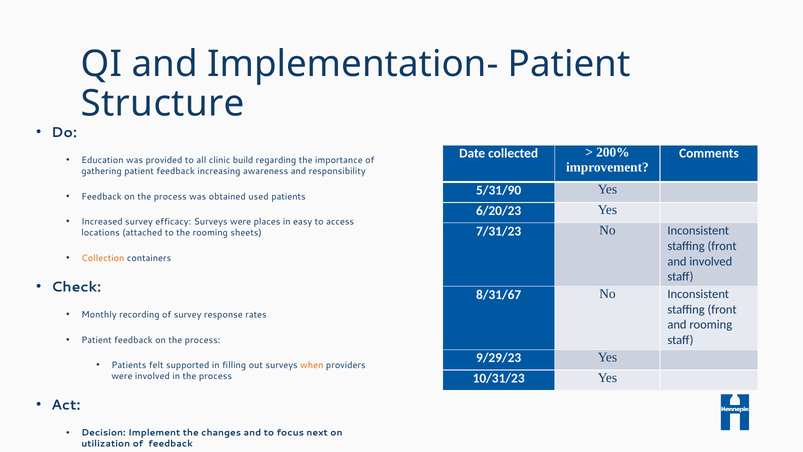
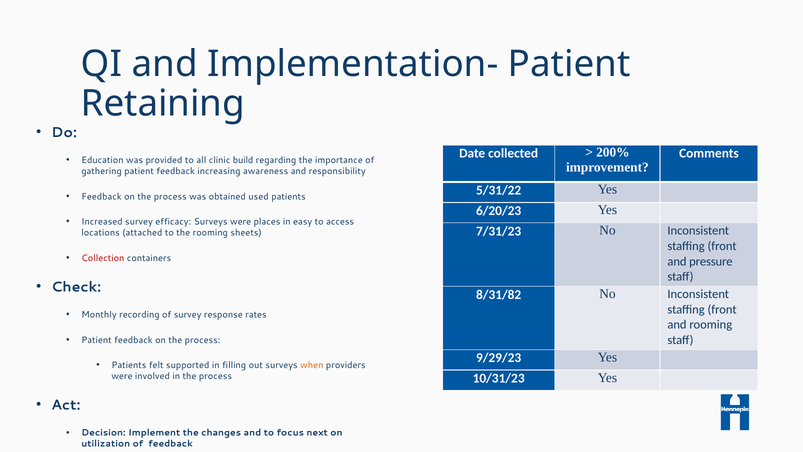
Structure: Structure -> Retaining (163, 104)
5/31/90: 5/31/90 -> 5/31/22 (499, 190)
Collection colour: orange -> red (103, 258)
and involved: involved -> pressure (711, 261)
8/31/67: 8/31/67 -> 8/31/82 (499, 294)
